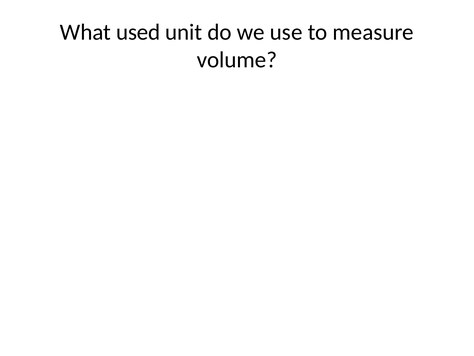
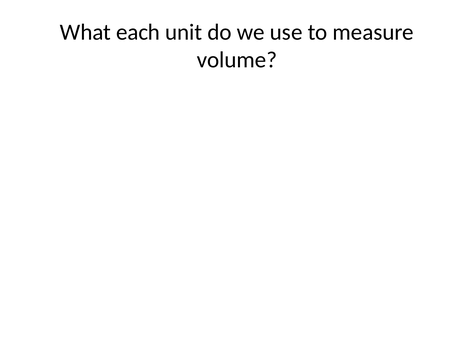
used: used -> each (138, 32)
